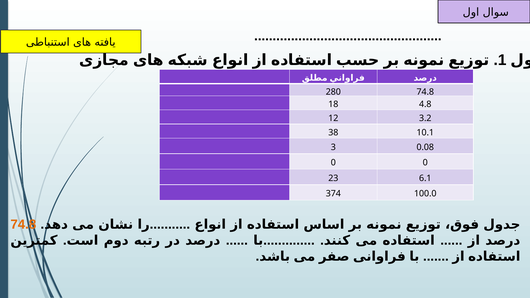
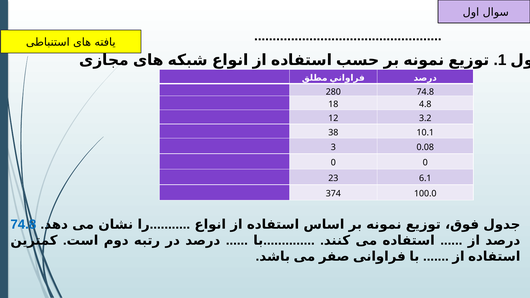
74.8 colour: orange -> blue (23, 225)
